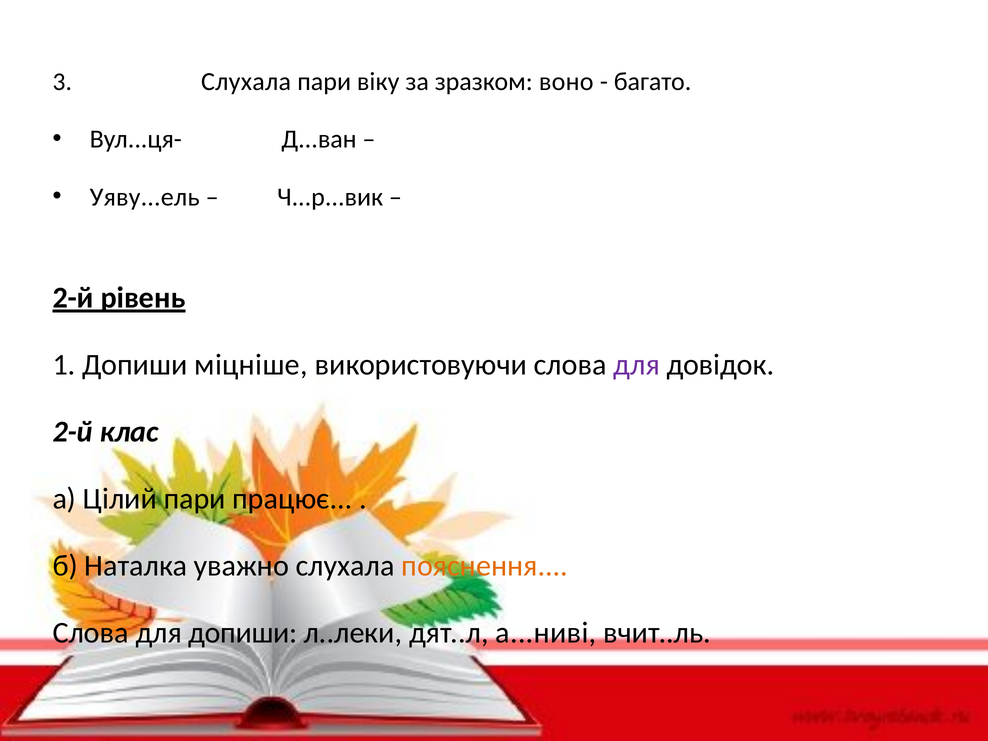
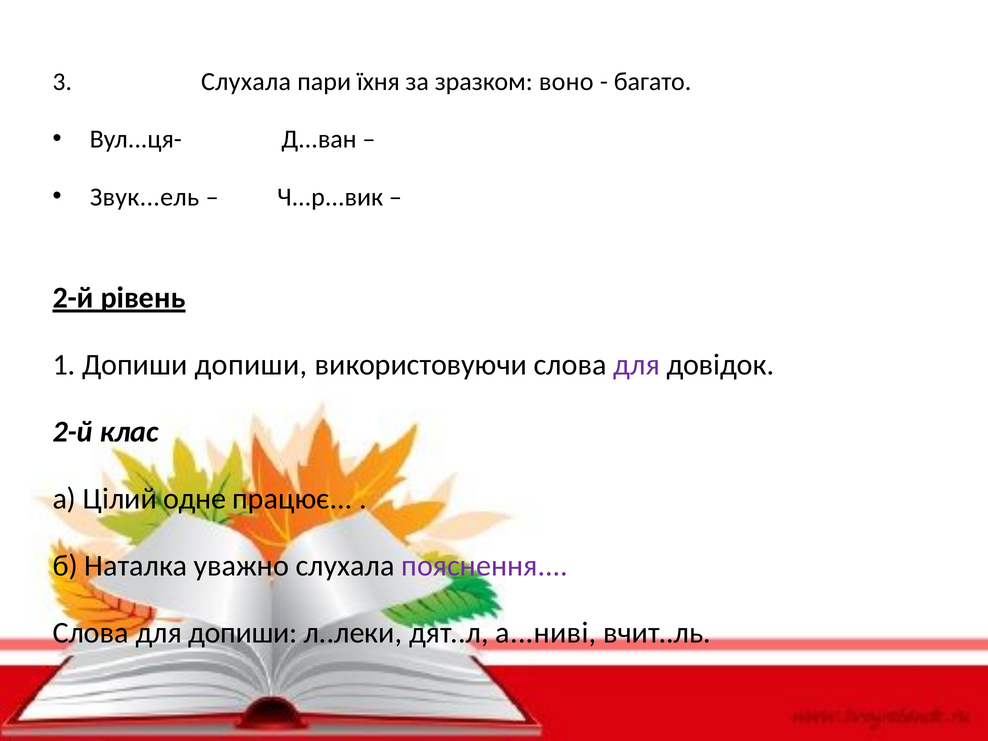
віку: віку -> їхня (378, 82)
Уяву...ель: Уяву...ель -> Звук...ель (145, 197)
Допиши міцніше: міцніше -> допиши (251, 365)
Цілий пари: пари -> одне (195, 499)
пояснення colour: orange -> purple (485, 566)
